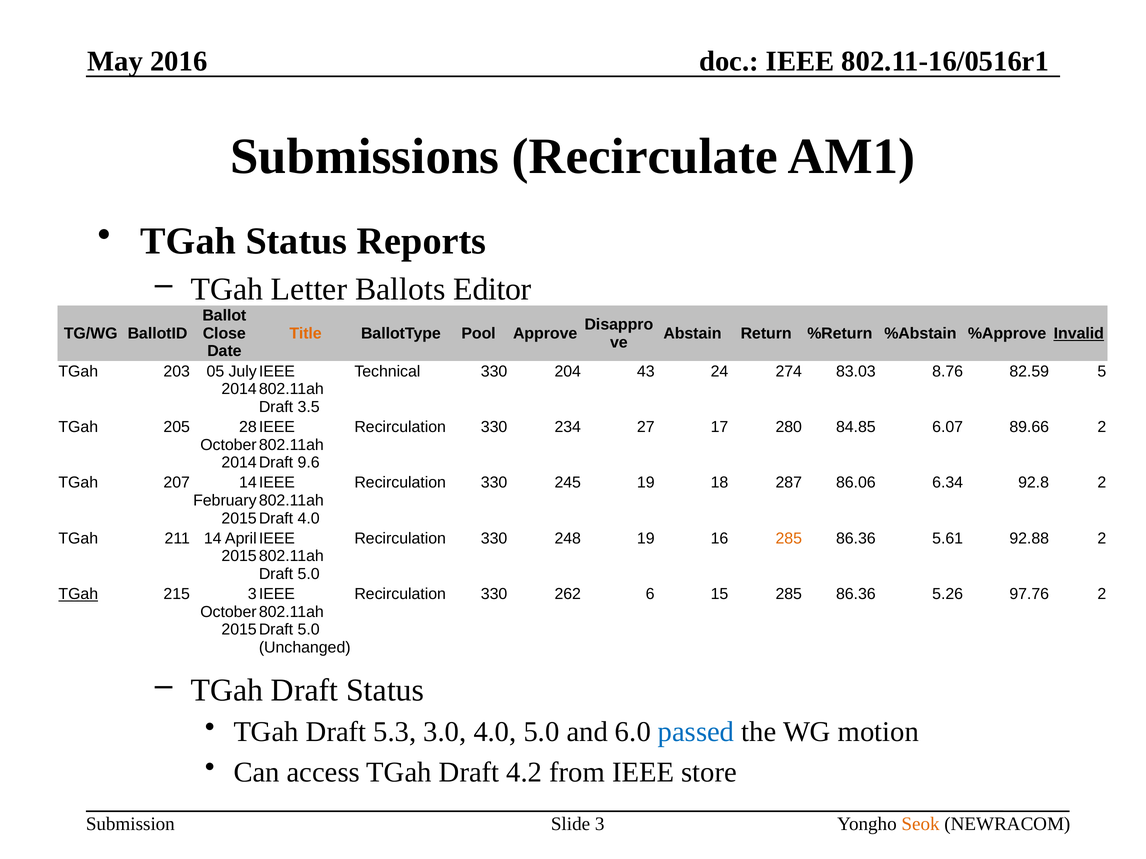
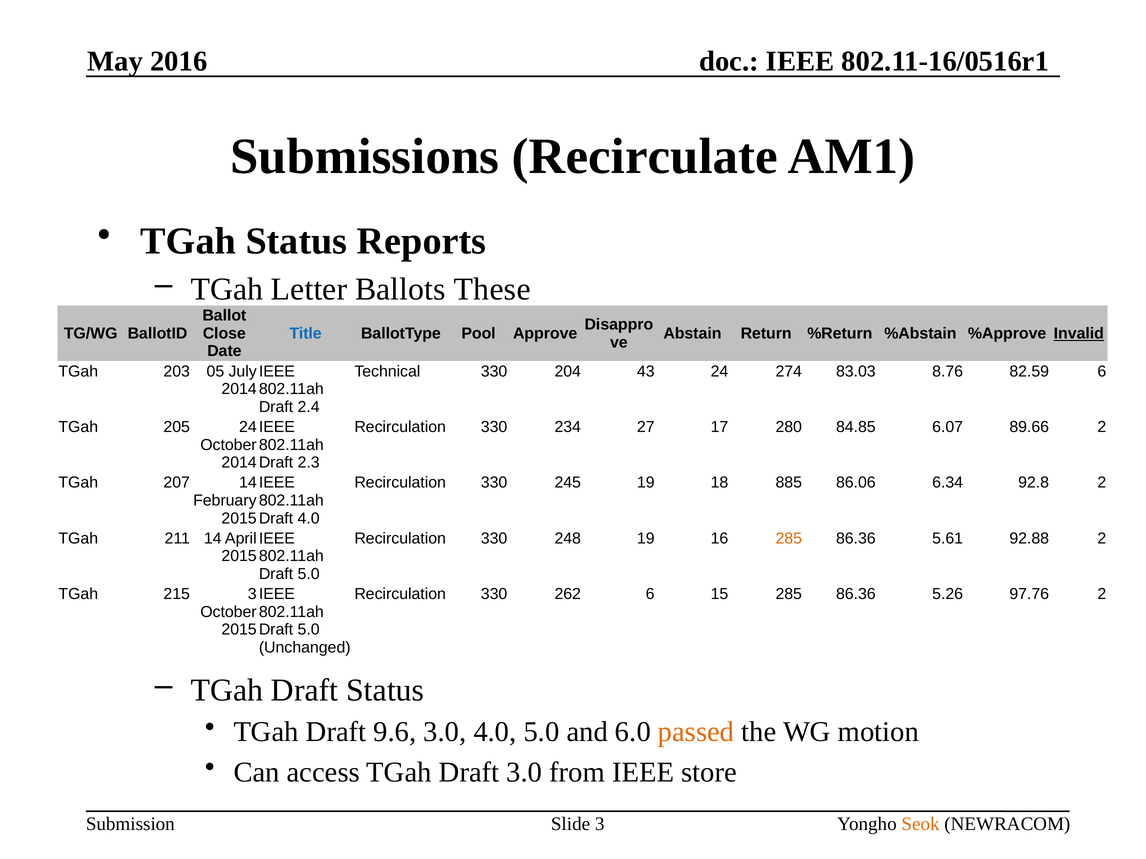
Editor: Editor -> These (492, 289)
Title colour: orange -> blue (306, 334)
82.59 5: 5 -> 6 (1102, 372)
3.5: 3.5 -> 2.4 (309, 407)
205 28: 28 -> 24 (248, 427)
9.6: 9.6 -> 2.3 (309, 463)
287: 287 -> 885 (789, 483)
TGah underline: present -> none (78, 594)
5.3: 5.3 -> 9.6 (395, 732)
passed colour: blue -> orange (696, 732)
Draft 4.2: 4.2 -> 3.0 (524, 773)
